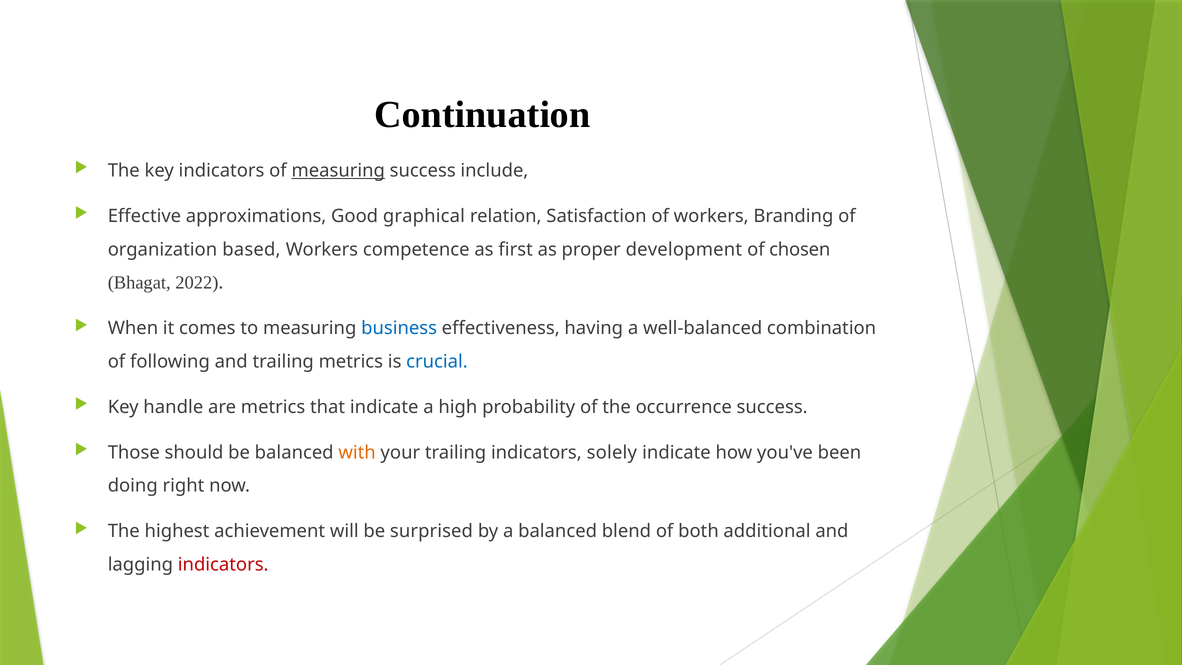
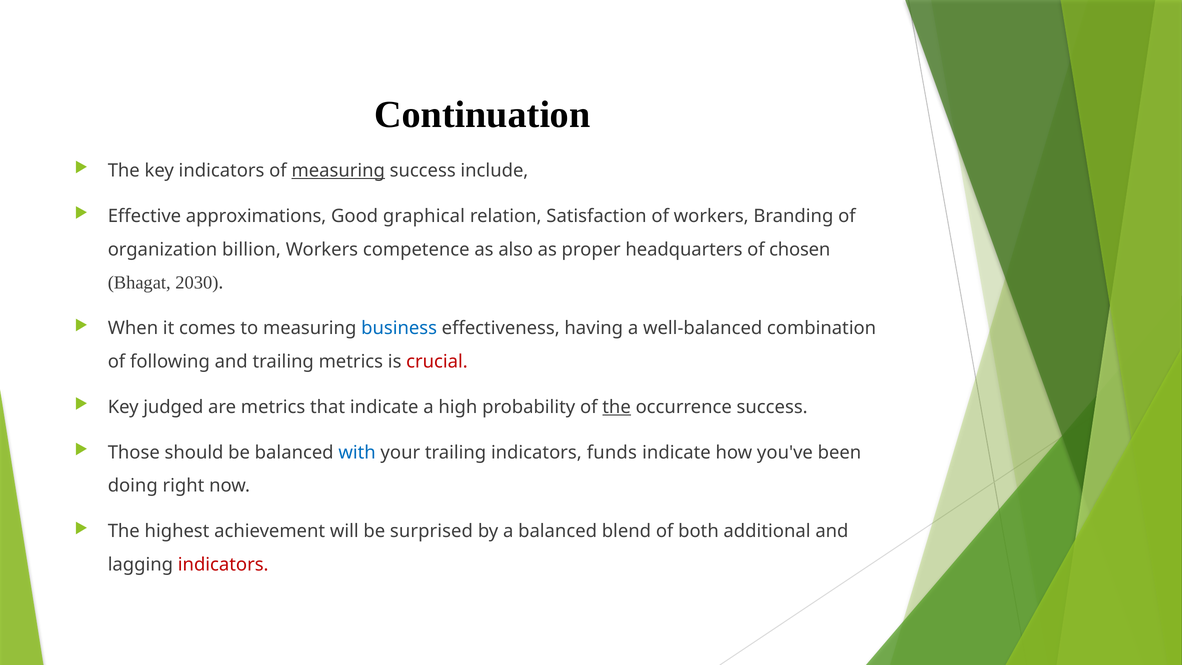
based: based -> billion (251, 249)
first: first -> also (516, 249)
development: development -> headquarters (684, 249)
2022: 2022 -> 2030 (197, 283)
crucial colour: blue -> red (437, 361)
handle: handle -> judged (173, 407)
the underline: none -> present (617, 407)
with colour: orange -> blue (357, 453)
solely: solely -> funds (612, 453)
